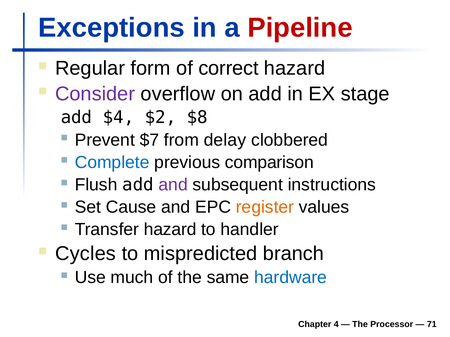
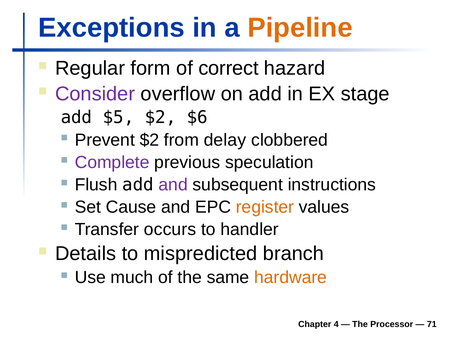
Pipeline colour: red -> orange (300, 28)
$4: $4 -> $5 (119, 118)
$8: $8 -> $6 (197, 118)
Prevent $7: $7 -> $2 (149, 140)
Complete colour: blue -> purple (112, 163)
comparison: comparison -> speculation (269, 163)
Transfer hazard: hazard -> occurs (170, 230)
Cycles: Cycles -> Details (86, 254)
hardware colour: blue -> orange (291, 278)
